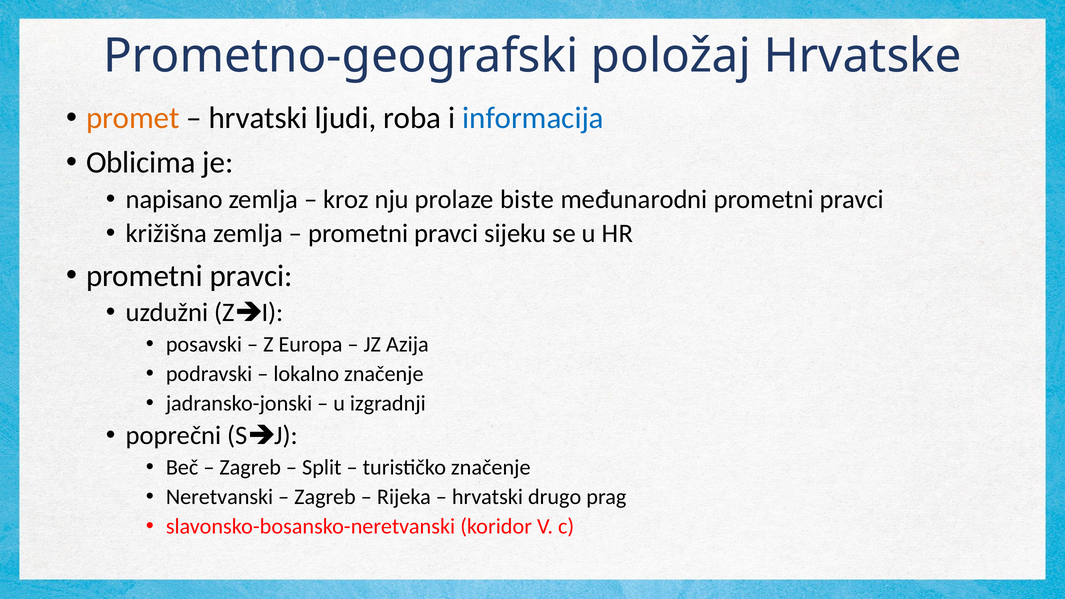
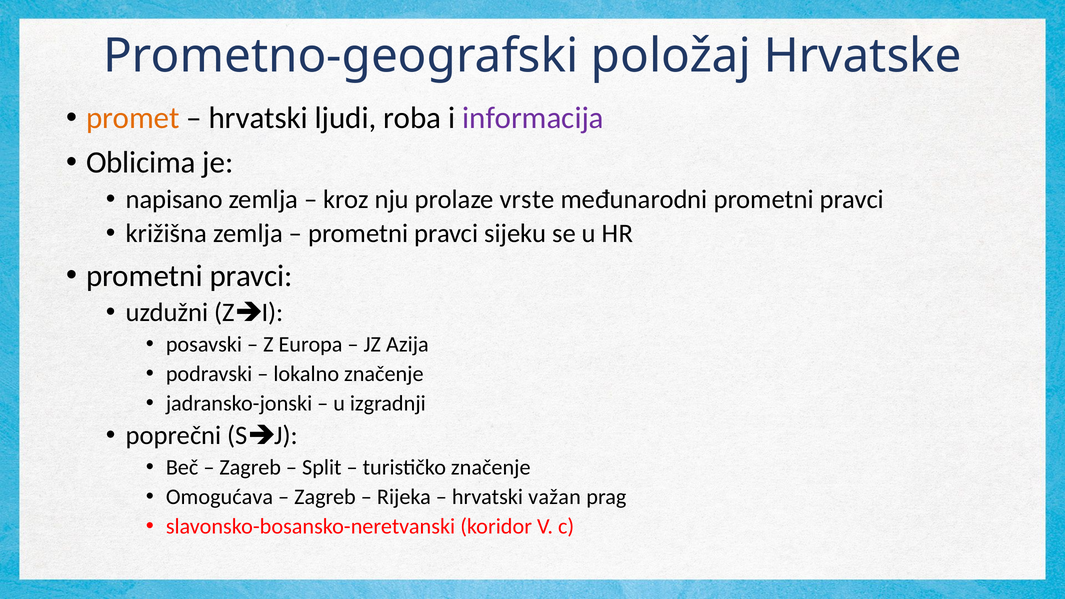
informacija colour: blue -> purple (533, 118)
biste: biste -> vrste (527, 199)
Neretvanski: Neretvanski -> Omogućava (219, 497)
drugo: drugo -> važan (555, 497)
